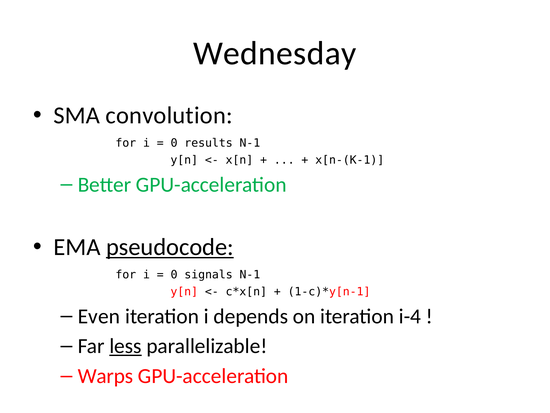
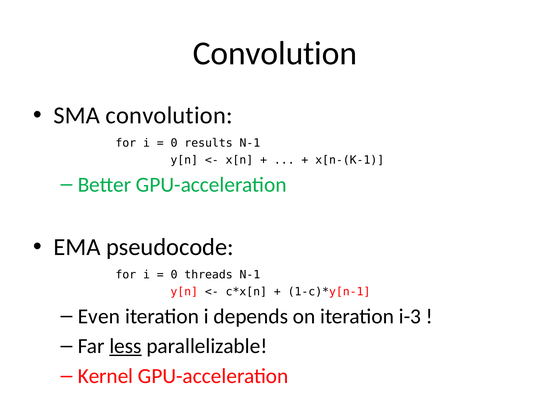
Wednesday: Wednesday -> Convolution (275, 53)
pseudocode underline: present -> none (170, 247)
signals: signals -> threads (209, 274)
i-4: i-4 -> i-3 (410, 316)
Warps: Warps -> Kernel (105, 376)
